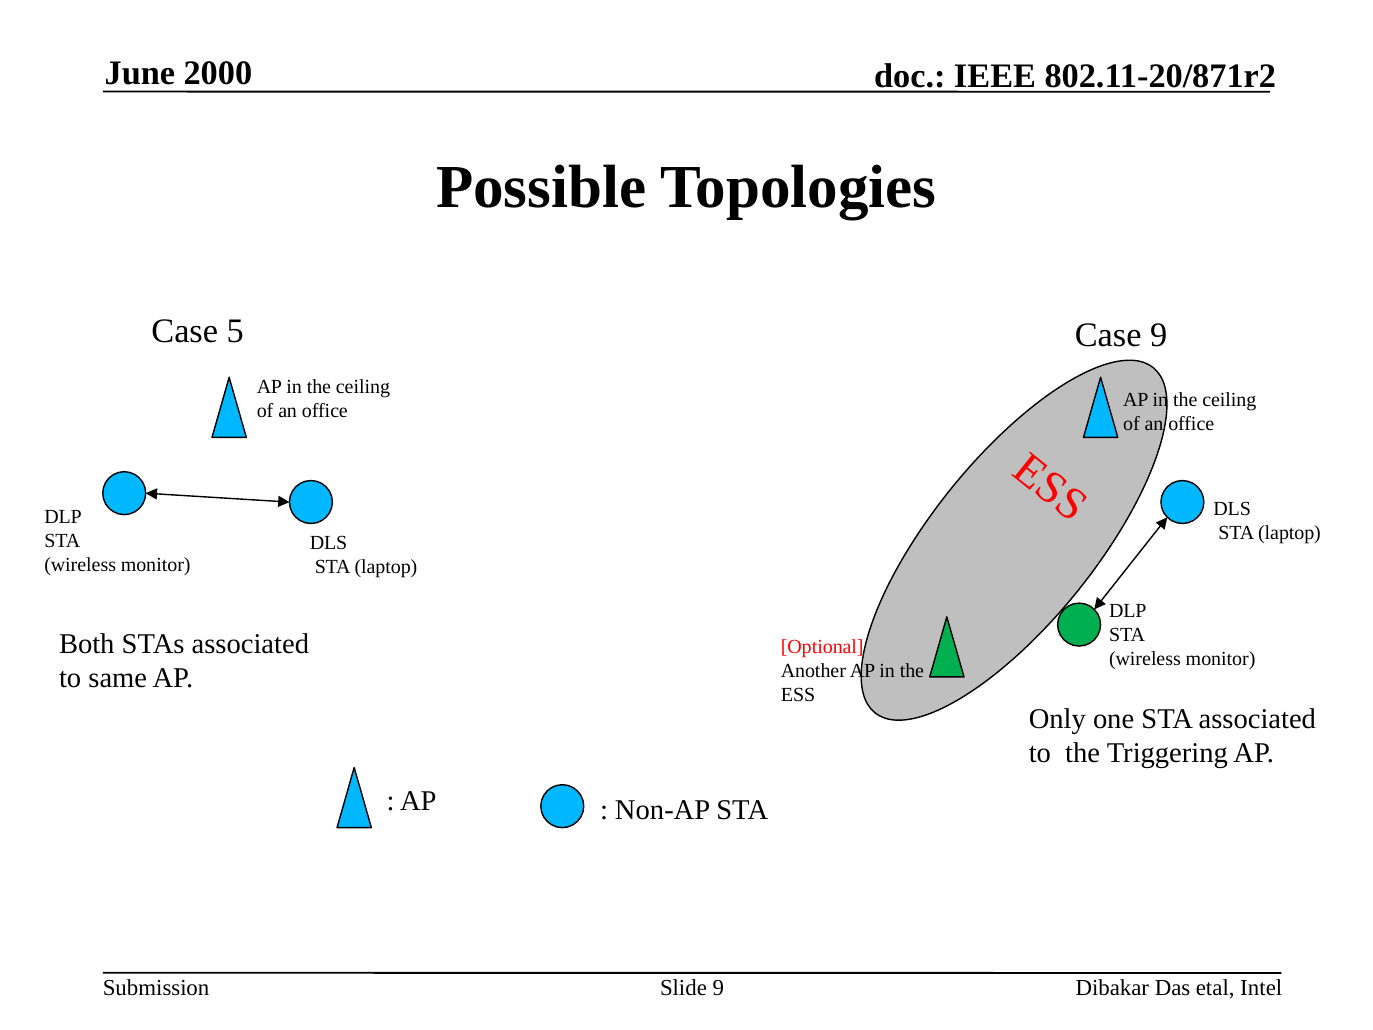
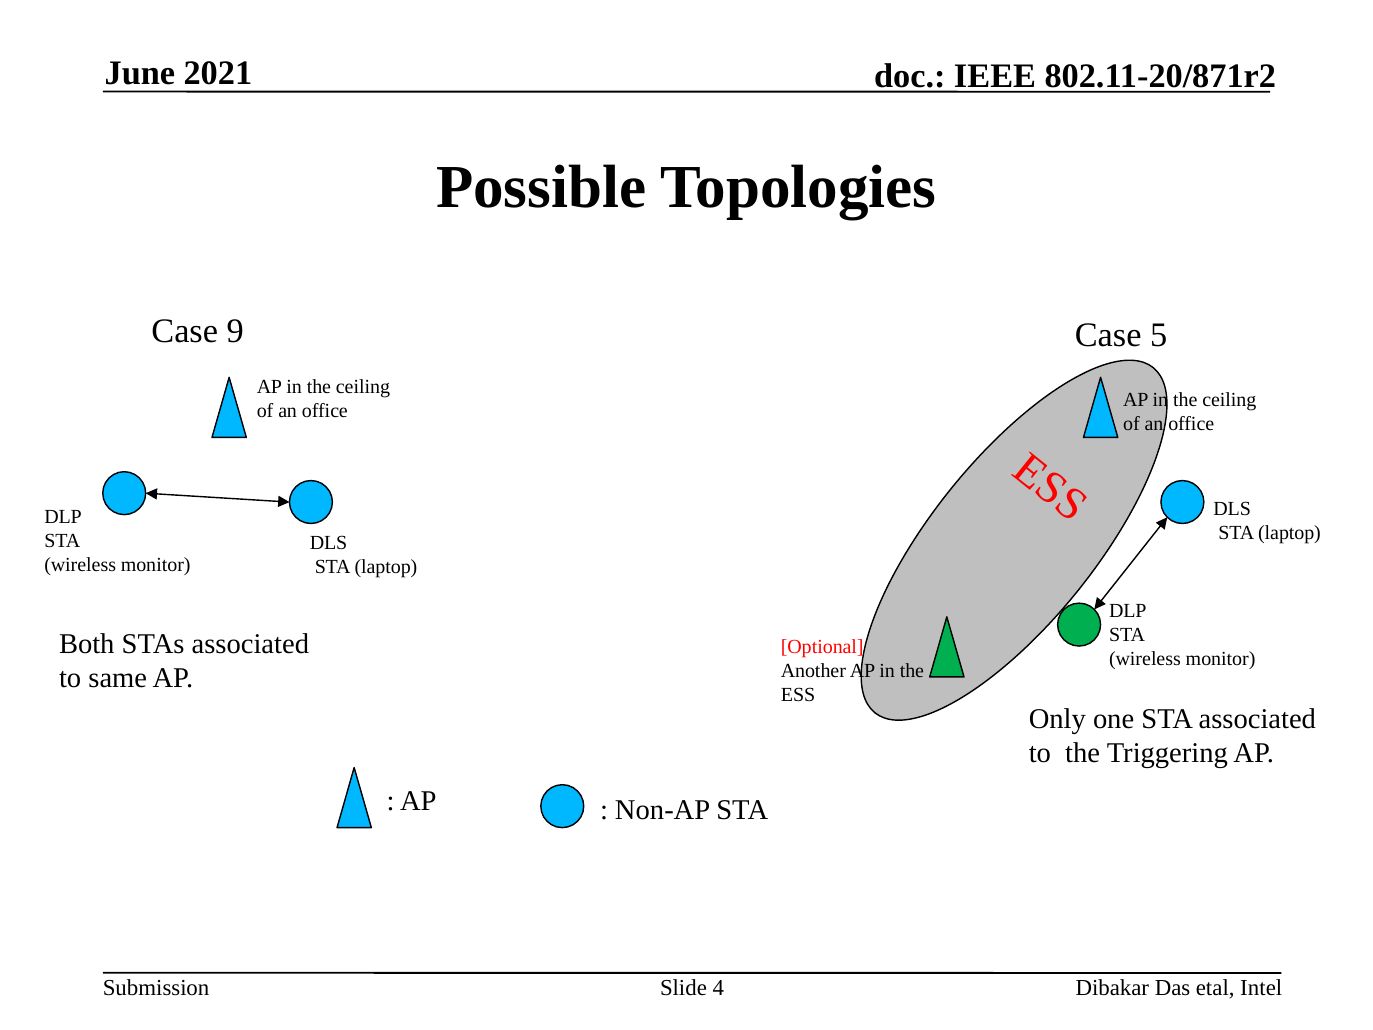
2000: 2000 -> 2021 (218, 73)
5: 5 -> 9 (235, 332)
Case 9: 9 -> 5 (1159, 335)
Slide 9: 9 -> 4 (718, 988)
